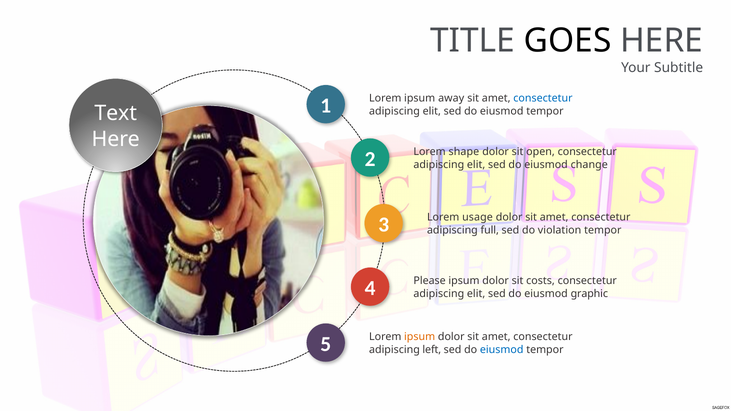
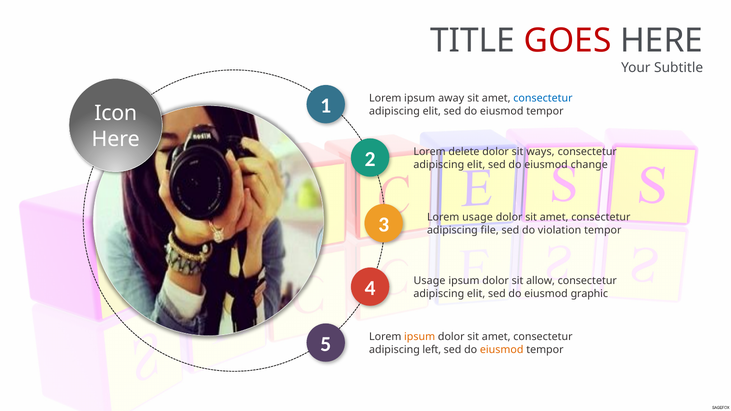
GOES colour: black -> red (568, 41)
Text: Text -> Icon (116, 113)
shape: shape -> delete (464, 152)
open: open -> ways (540, 152)
full: full -> file (490, 230)
4 Please: Please -> Usage (430, 281)
costs: costs -> allow (541, 281)
eiusmod colour: blue -> orange (502, 350)
